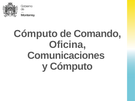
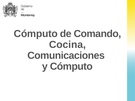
Oficina: Oficina -> Cocina (67, 45)
